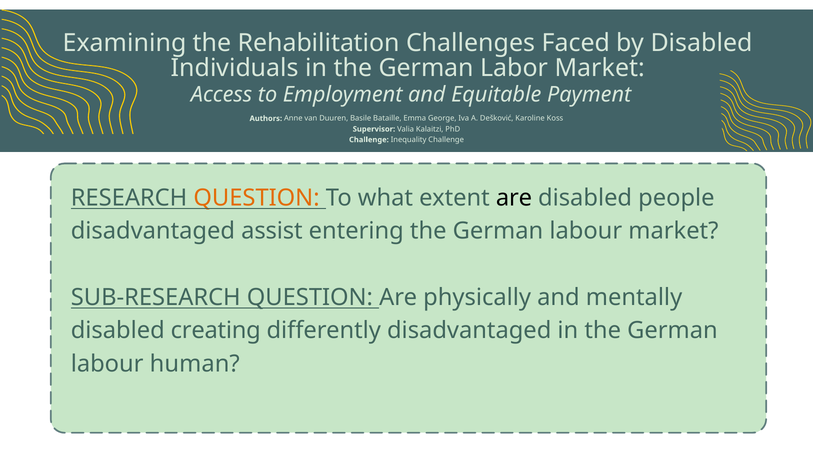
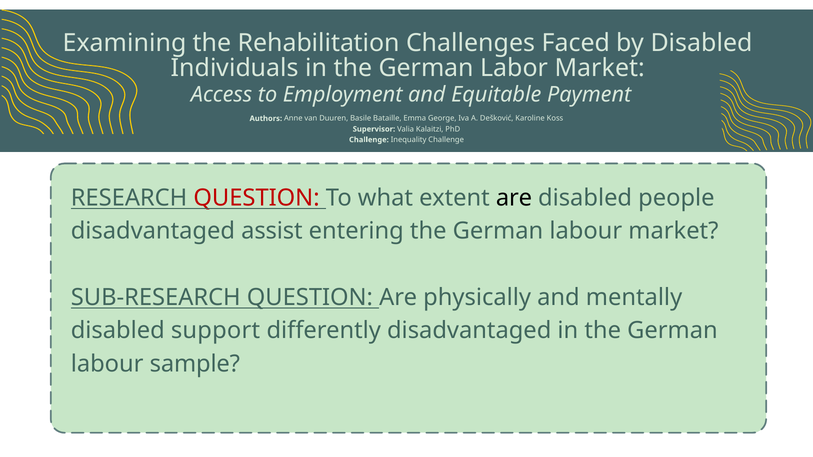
QUESTION colour: orange -> red (257, 198)
creating: creating -> support (216, 331)
human: human -> sample (195, 364)
